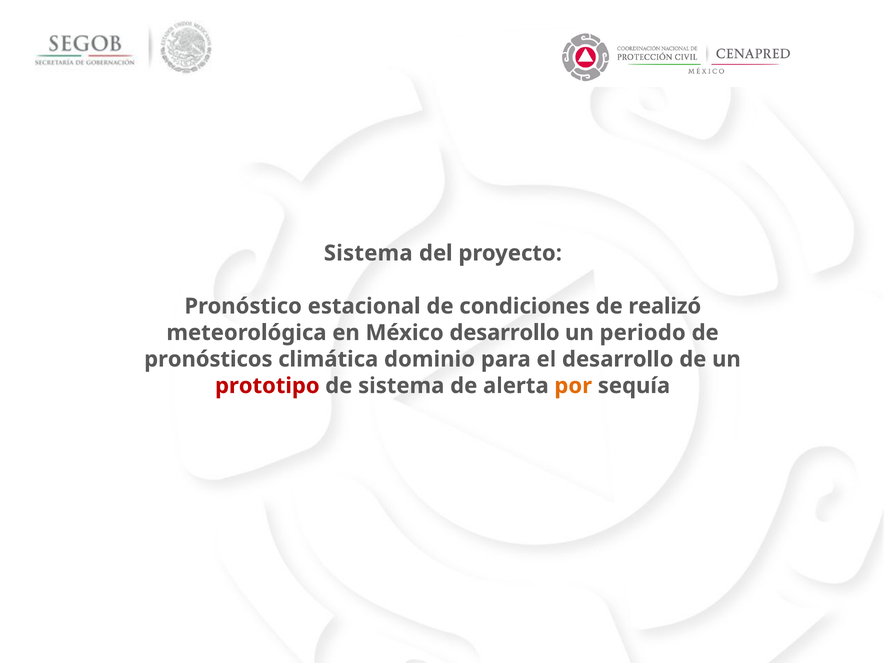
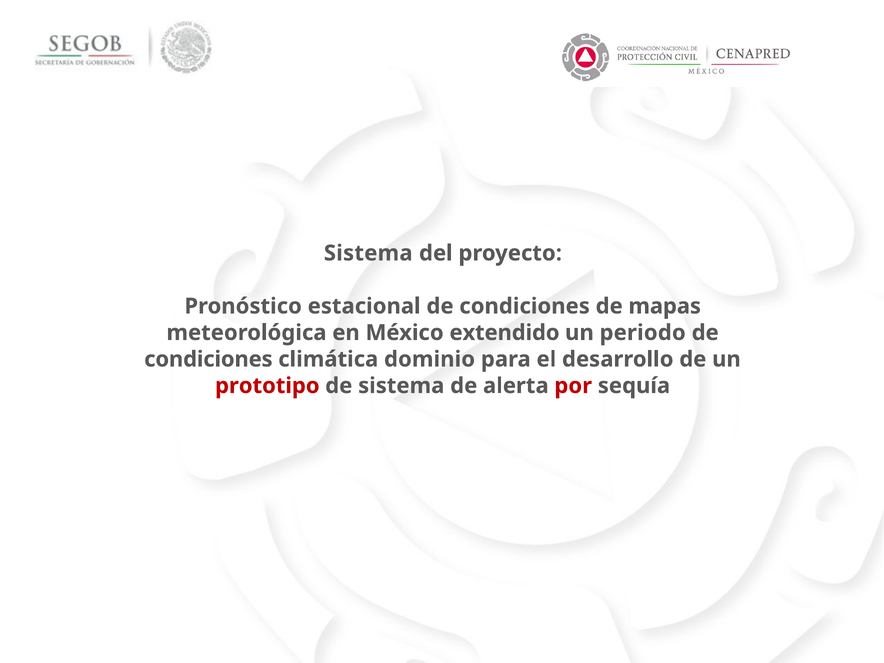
realizó: realizó -> mapas (665, 306)
México desarrollo: desarrollo -> extendido (505, 333)
pronósticos: pronósticos -> condiciones (208, 359)
por colour: orange -> red (573, 386)
